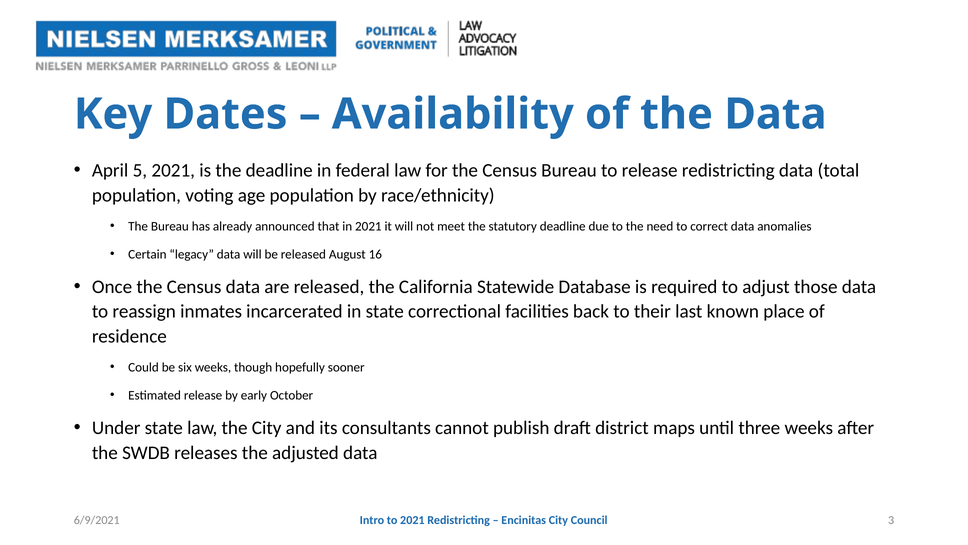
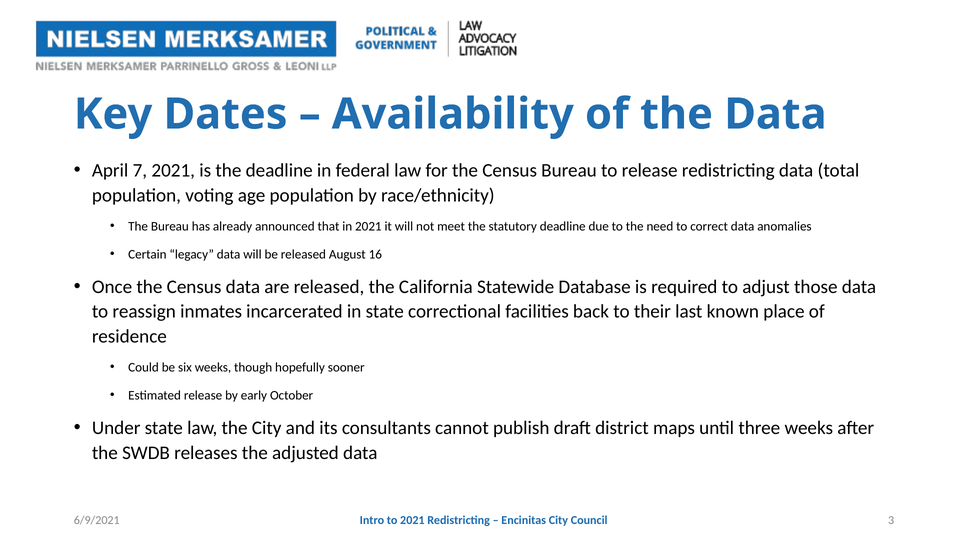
5: 5 -> 7 (140, 170)
